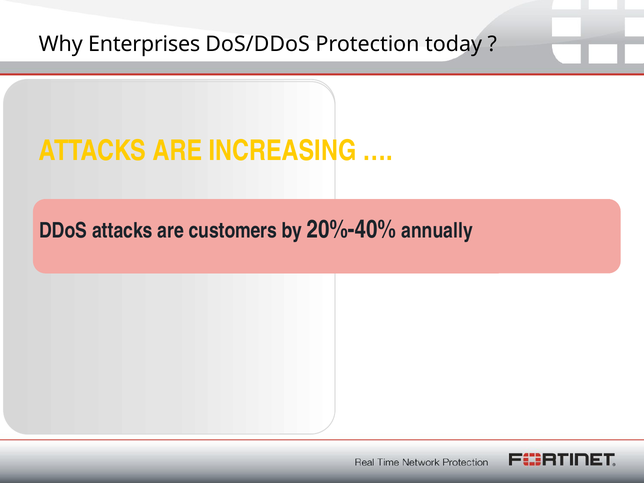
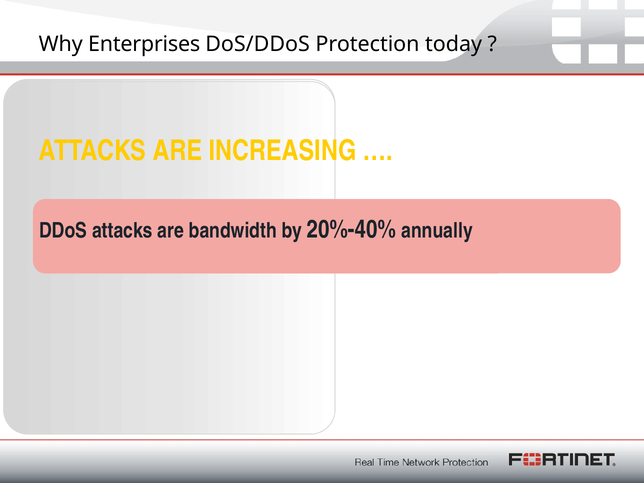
customers: customers -> bandwidth (233, 231)
